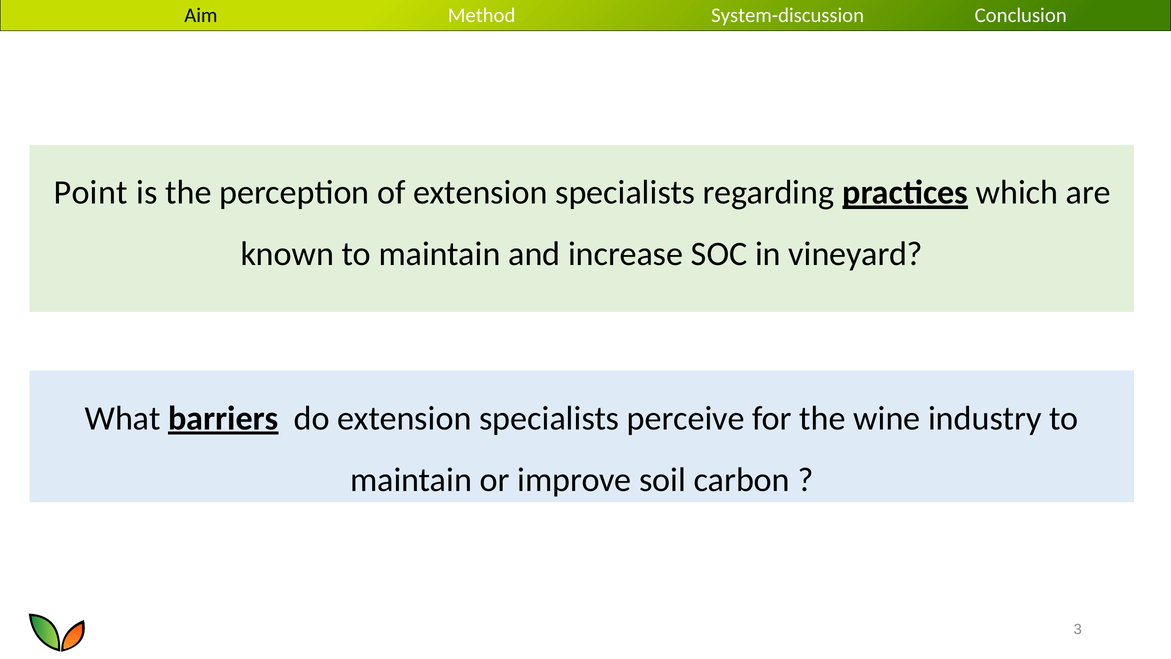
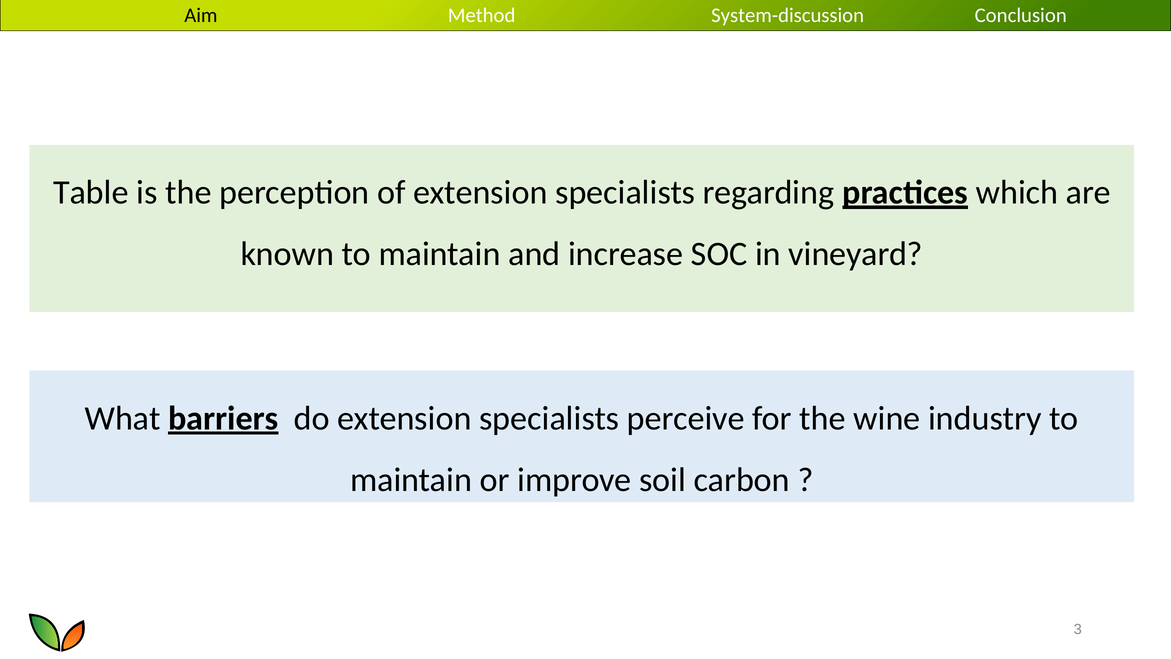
Point: Point -> Table (91, 193)
